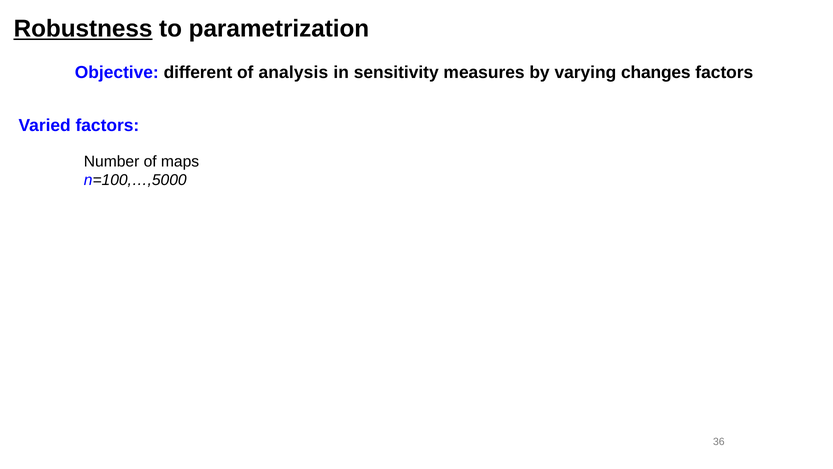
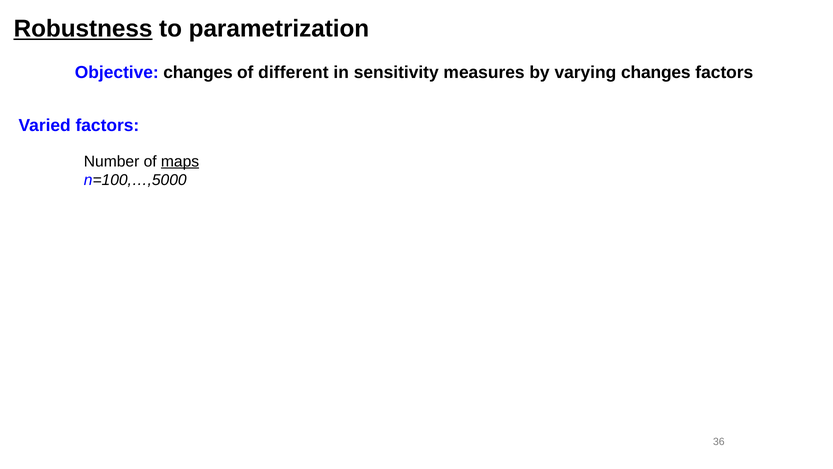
Objective different: different -> changes (198, 72)
analysis: analysis -> different (293, 72)
maps underline: none -> present (180, 161)
